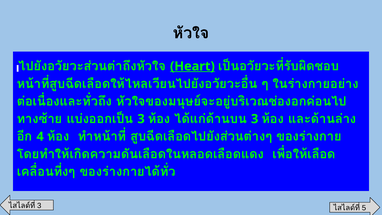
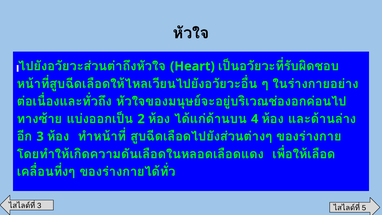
Heart underline: present -> none (192, 66)
3: 3 -> 2 (141, 119)
3: 3 -> 4 (255, 119)
4: 4 -> 3 (40, 136)
